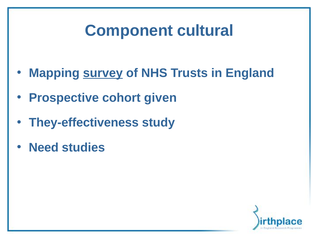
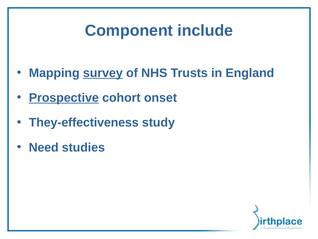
cultural: cultural -> include (205, 31)
Prospective underline: none -> present (64, 98)
given: given -> onset (160, 98)
